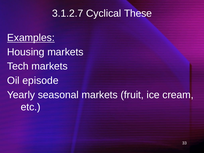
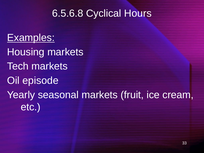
3.1.2.7: 3.1.2.7 -> 6.5.6.8 (68, 13)
These: These -> Hours (138, 13)
